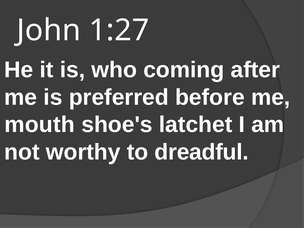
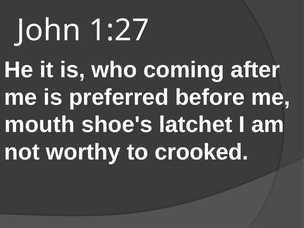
dreadful: dreadful -> crooked (202, 152)
